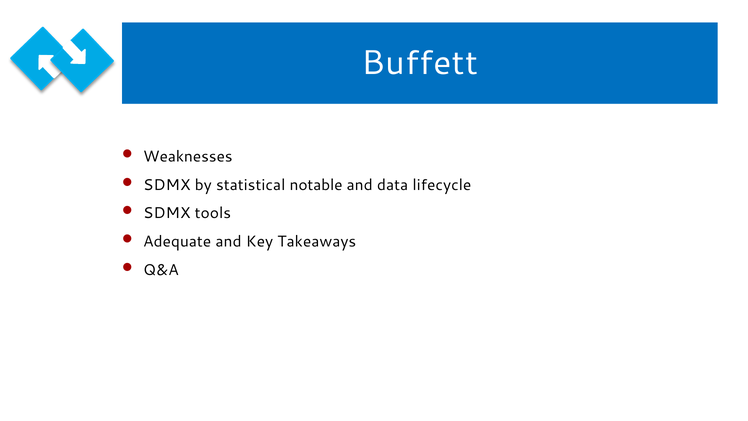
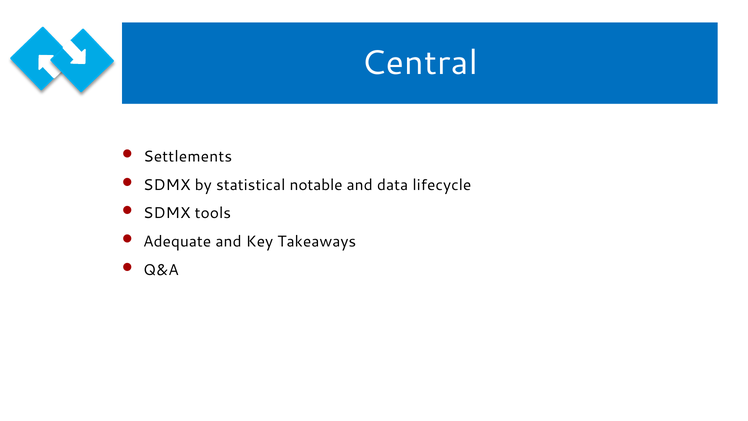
Buffett: Buffett -> Central (420, 63)
Weaknesses: Weaknesses -> Settlements (188, 156)
